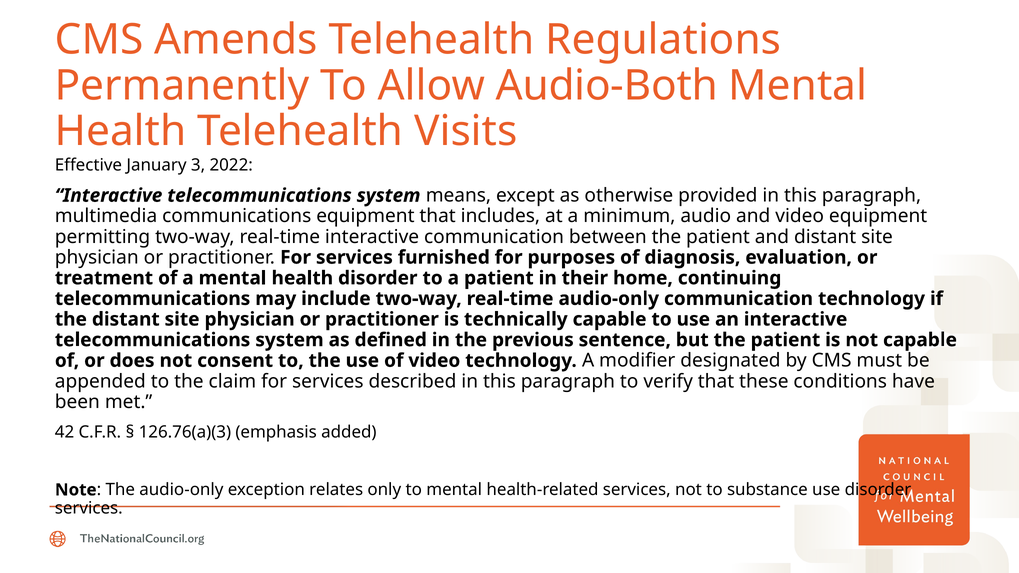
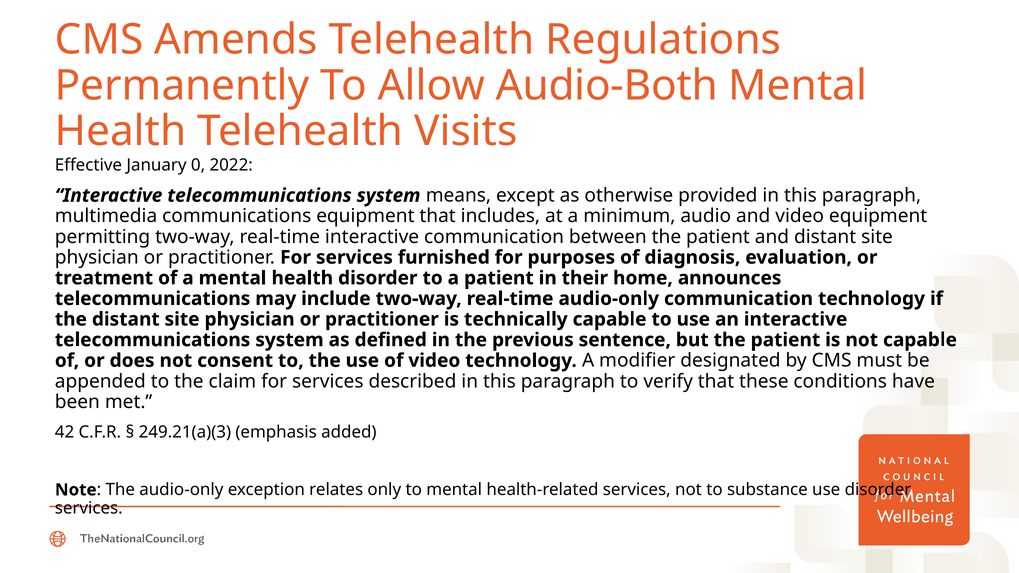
3: 3 -> 0 (198, 165)
continuing: continuing -> announces (730, 278)
126.76(a)(3: 126.76(a)(3 -> 249.21(a)(3 (185, 432)
